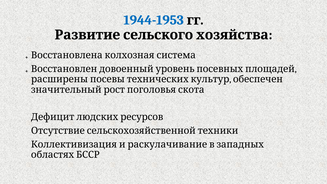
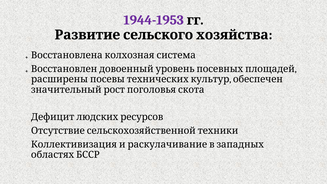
1944-1953 colour: blue -> purple (154, 20)
